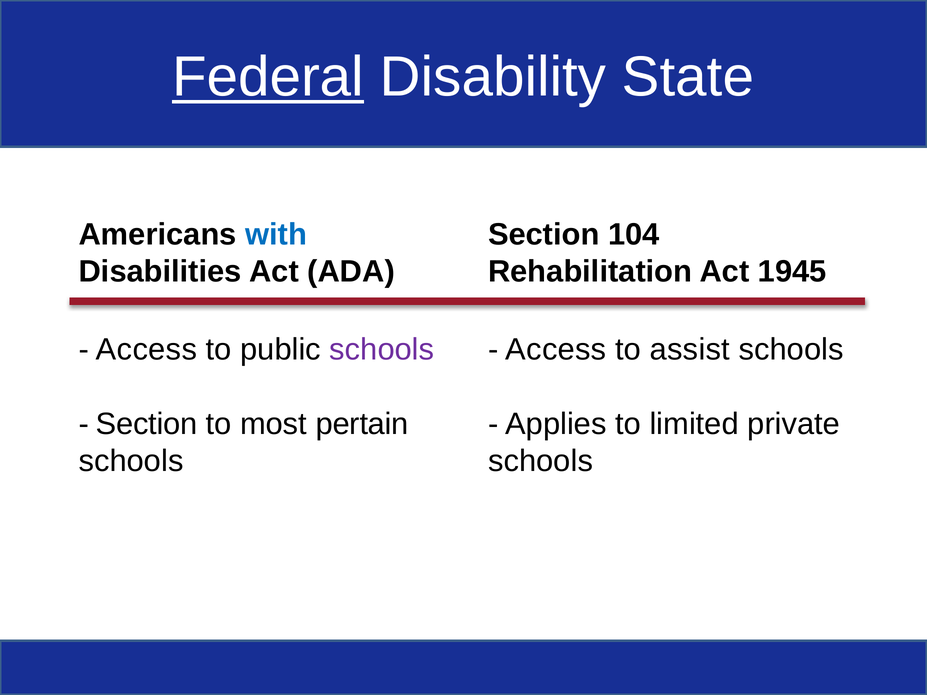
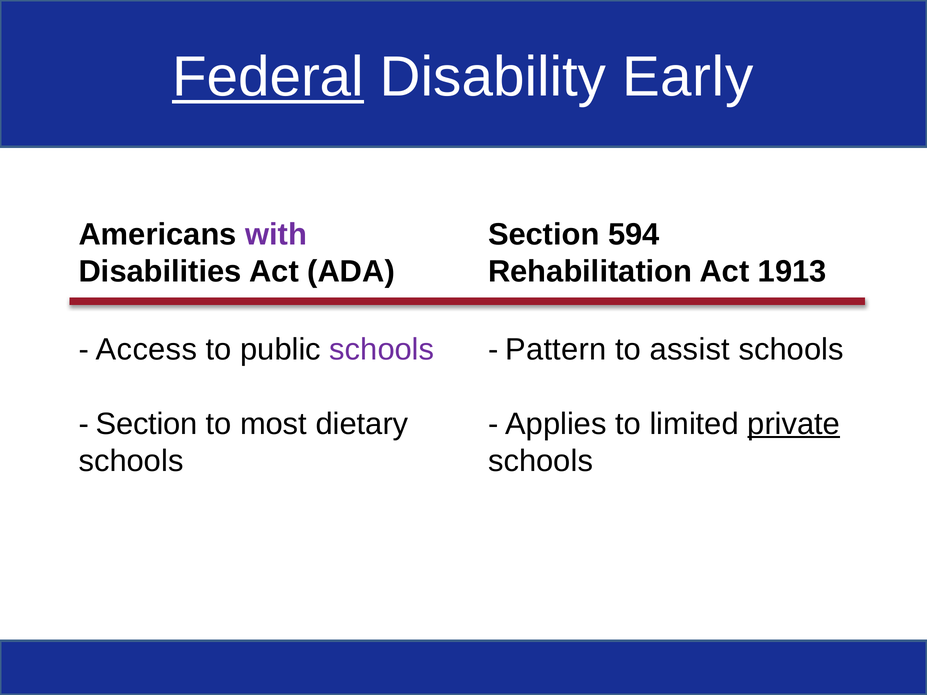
State: State -> Early (688, 77)
with colour: blue -> purple (276, 235)
104: 104 -> 594 (634, 235)
1945: 1945 -> 1913 (792, 272)
Access: Access -> Pattern (556, 350)
pertain: pertain -> dietary (362, 424)
private underline: none -> present (794, 424)
